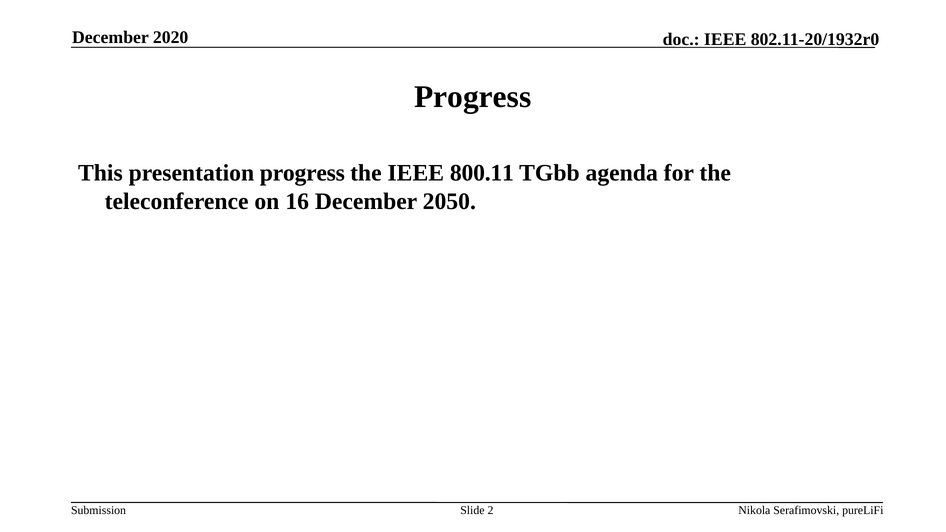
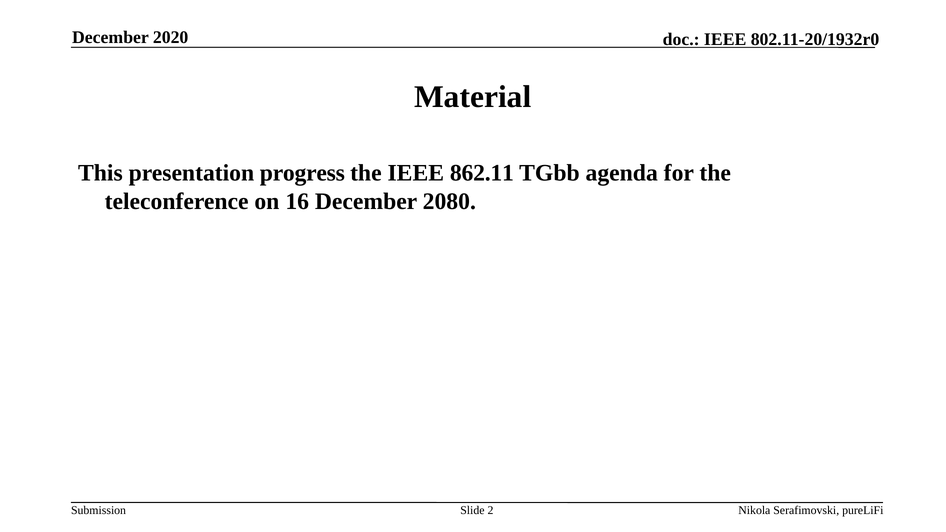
Progress: Progress -> Material (473, 97)
800.11: 800.11 -> 862.11 (482, 173)
2050: 2050 -> 2080 (449, 202)
